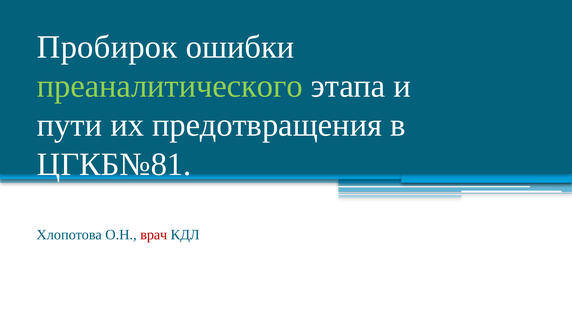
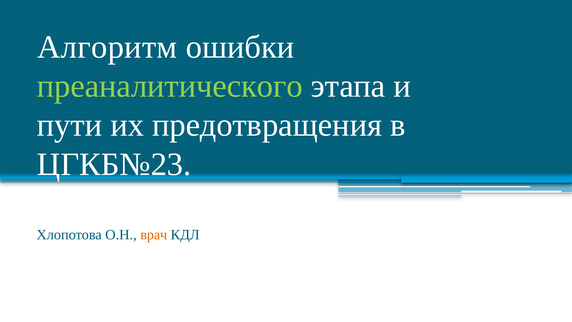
Пробирок: Пробирок -> Алгоритм (107, 47)
ЦГКБ№81: ЦГКБ№81 -> ЦГКБ№23 (114, 164)
врач colour: red -> orange (154, 235)
